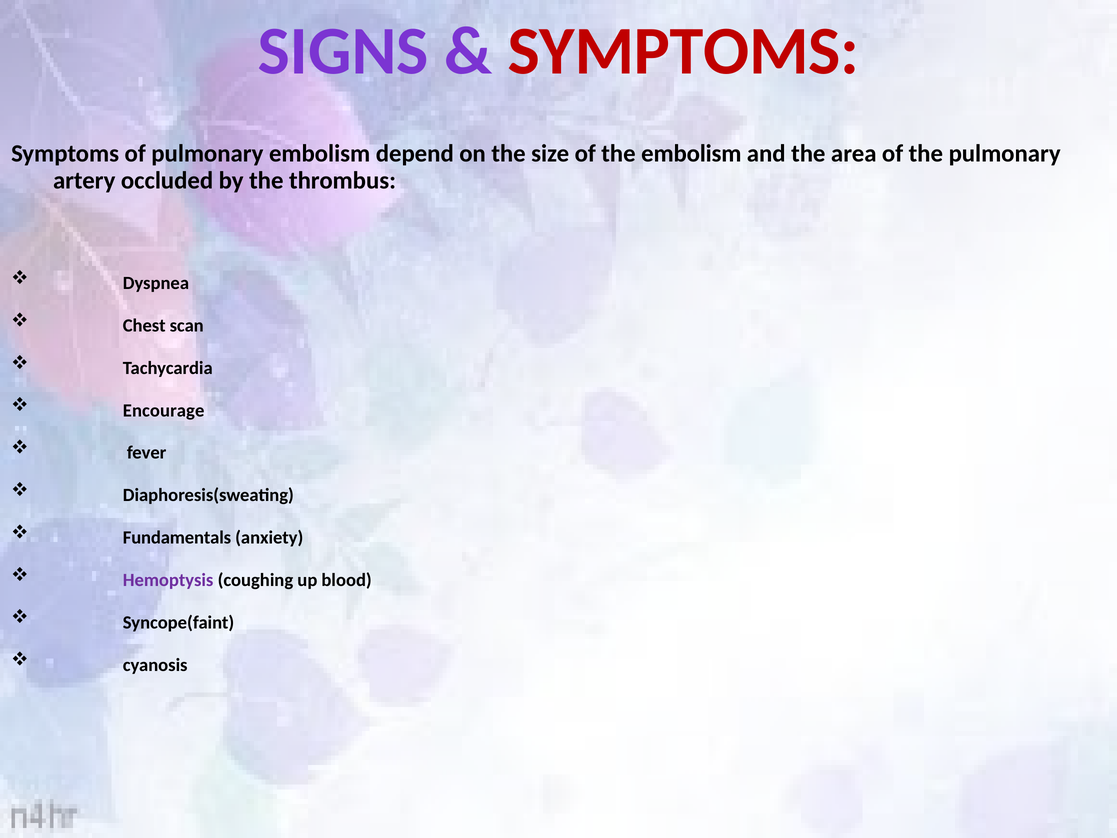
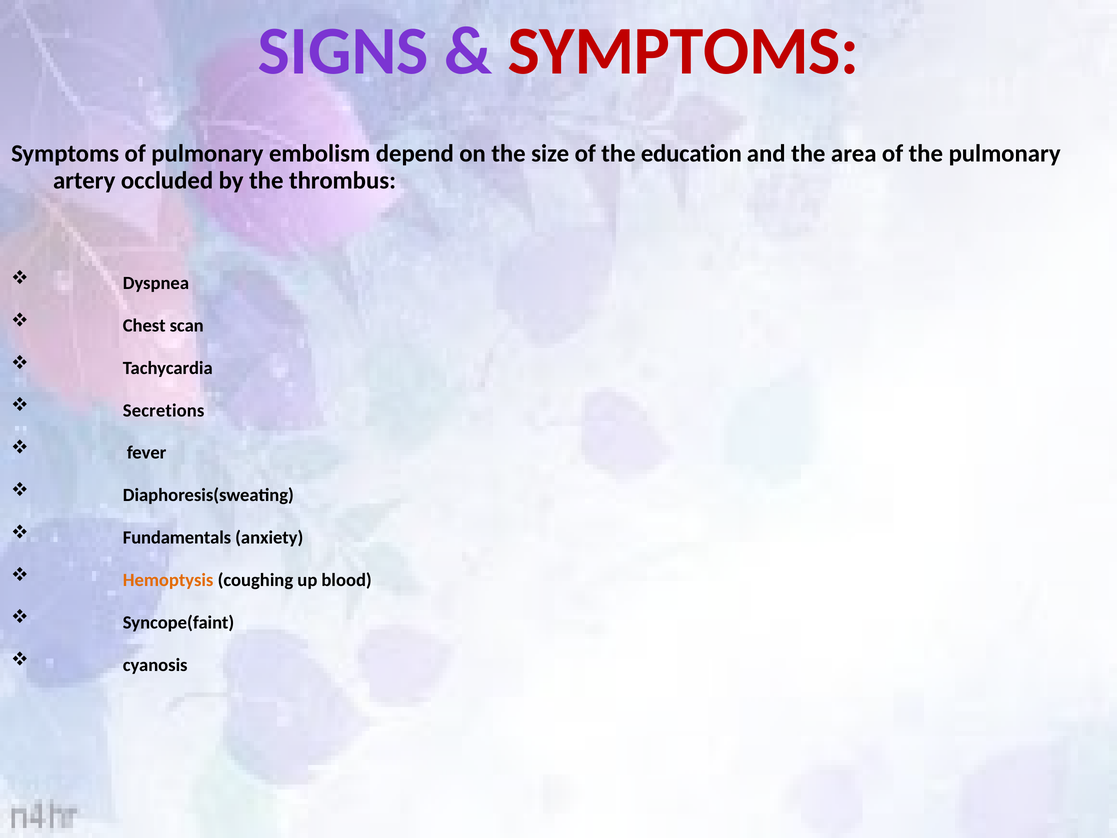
the embolism: embolism -> education (691, 154)
Encourage: Encourage -> Secretions (164, 410)
Hemoptysis colour: purple -> orange (168, 580)
